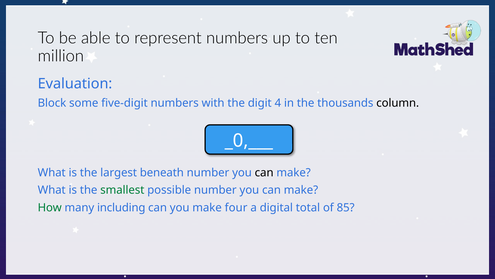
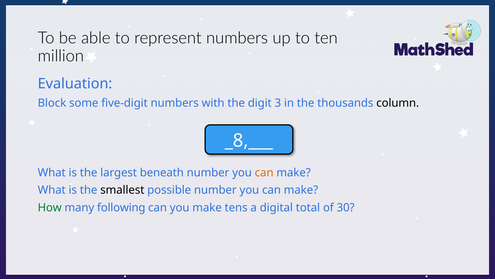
4: 4 -> 3 (278, 103)
_0,___: _0,___ -> _8,___ (249, 140)
can colour: black -> orange (264, 172)
smallest colour: green -> black (122, 190)
including: including -> following (121, 207)
four: four -> tens (236, 207)
85: 85 -> 30 (346, 207)
